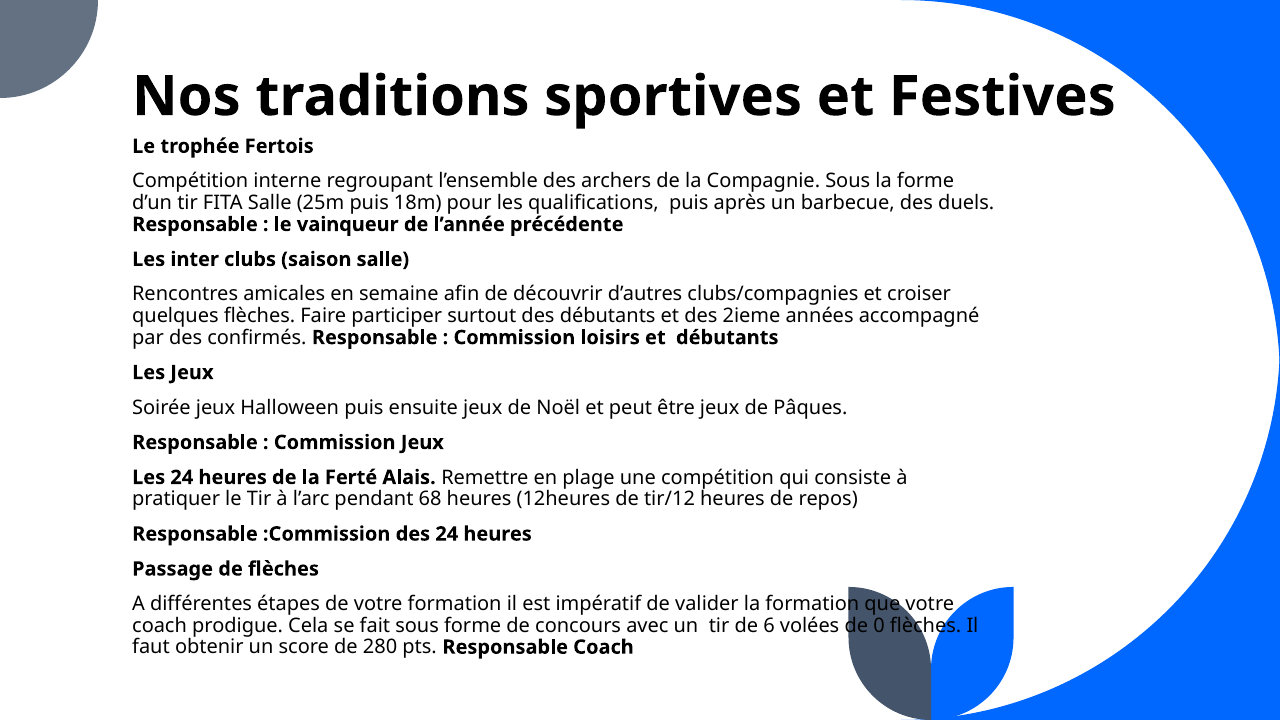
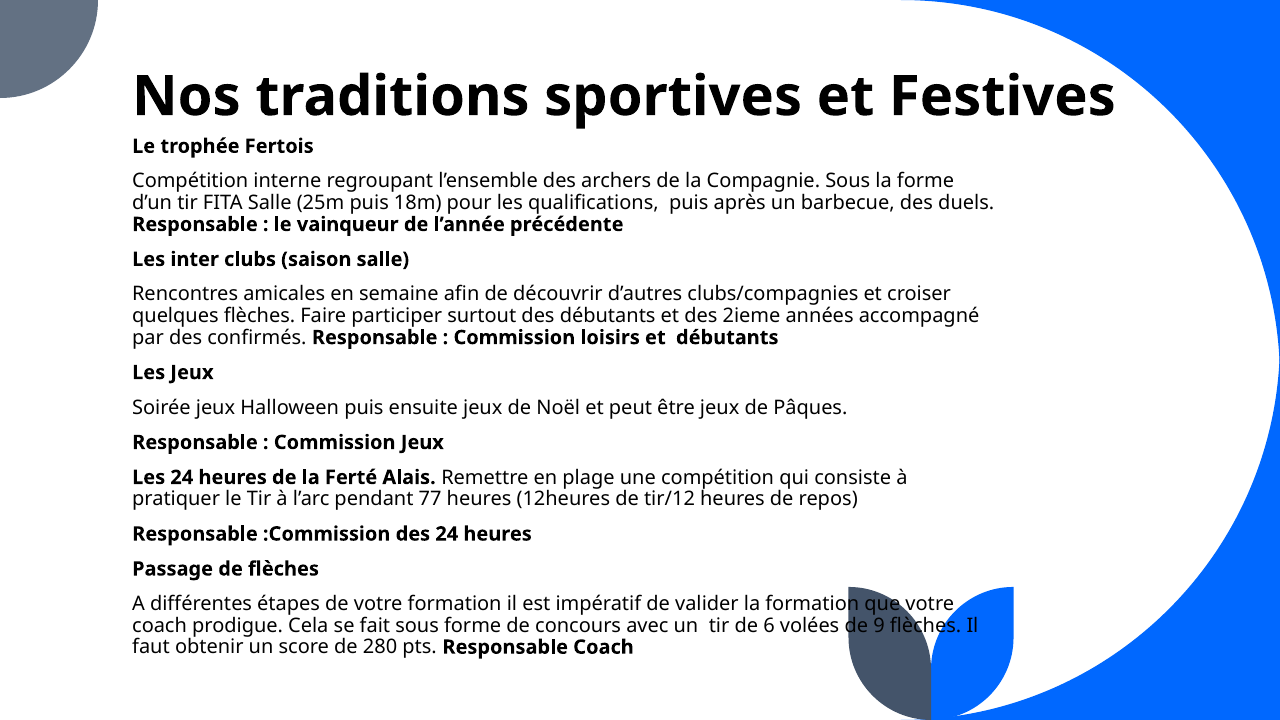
68: 68 -> 77 (430, 499)
0: 0 -> 9 (879, 626)
